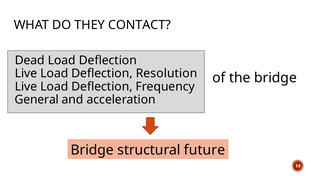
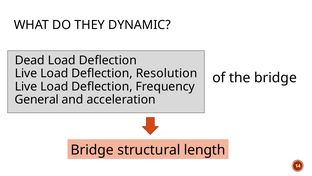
CONTACT: CONTACT -> DYNAMIC (139, 25)
future: future -> length (205, 150)
